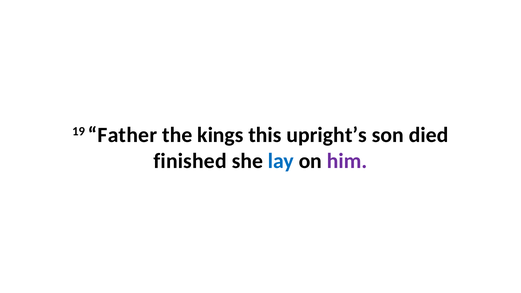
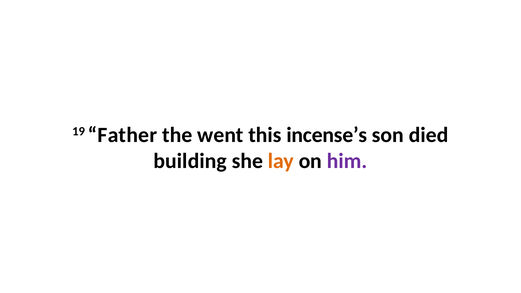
kings: kings -> went (220, 135)
upright’s: upright’s -> incense’s (327, 135)
finished: finished -> building (190, 161)
lay colour: blue -> orange (281, 161)
